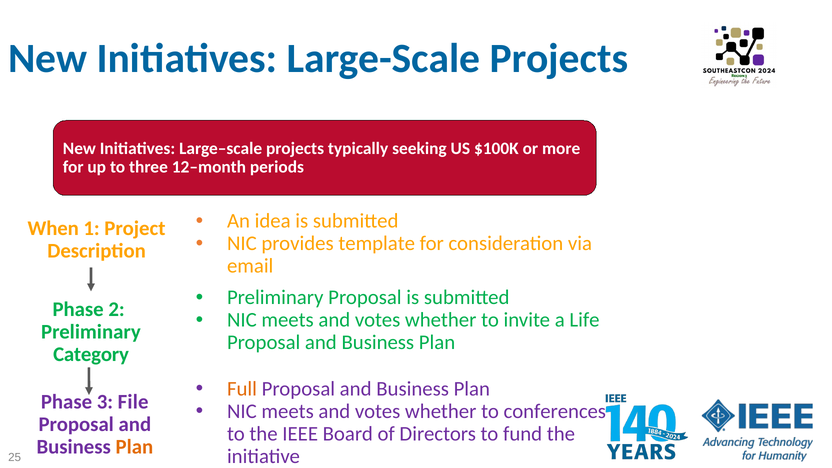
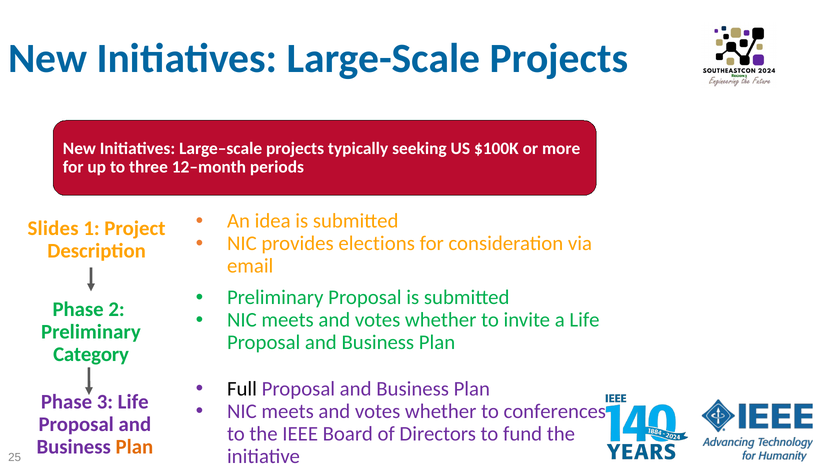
When: When -> Slides (53, 228)
template: template -> elections (377, 244)
Full colour: orange -> black (242, 389)
3 File: File -> Life (133, 402)
